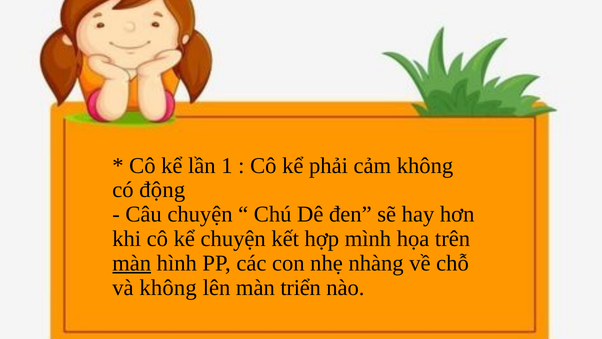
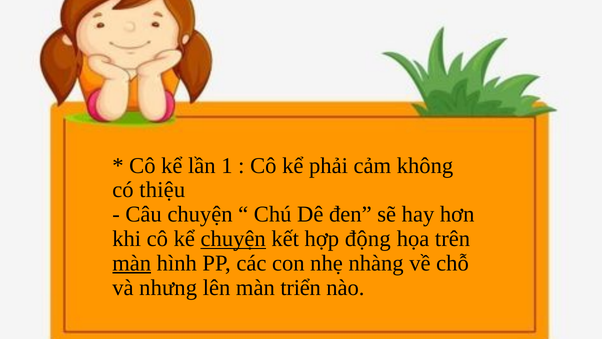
động: động -> thiệu (162, 190)
chuyện underline: none -> present (233, 239)
mình: mình -> động (368, 239)
và không: không -> nhưng (168, 287)
